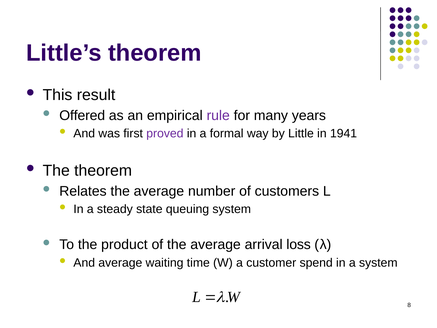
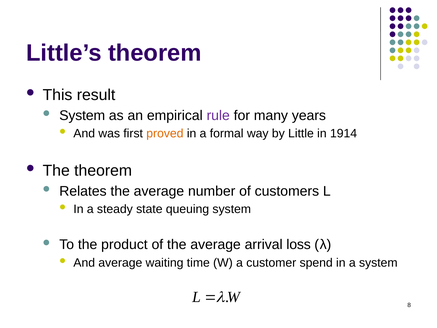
Offered: Offered -> System (82, 115)
proved colour: purple -> orange (165, 133)
1941: 1941 -> 1914 (344, 133)
